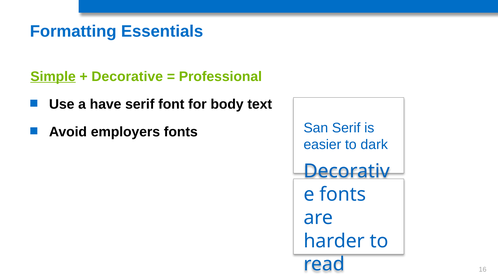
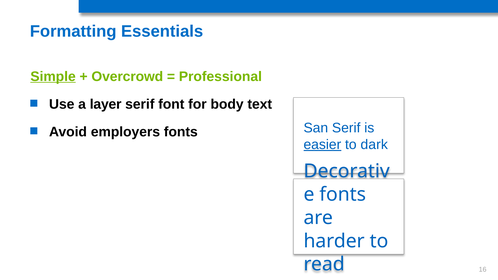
Decorative: Decorative -> Overcrowd (127, 77)
have: have -> layer (106, 104)
easier underline: none -> present (322, 145)
